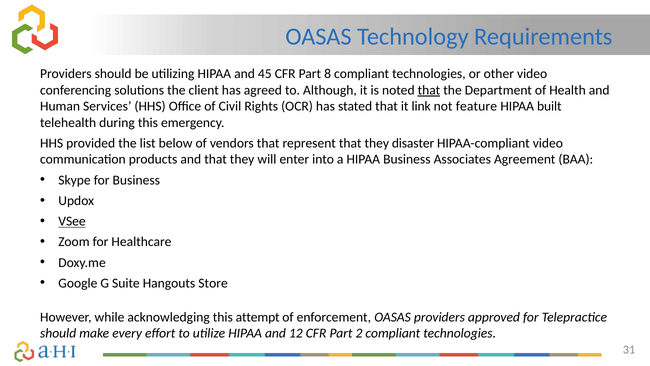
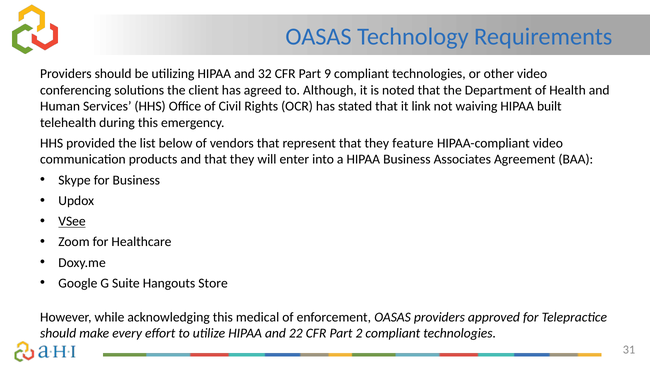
45: 45 -> 32 (265, 74)
8: 8 -> 9 (328, 74)
that underline: present -> none (429, 90)
feature: feature -> waiving (476, 106)
disaster: disaster -> feature (413, 143)
attempt: attempt -> medical (258, 317)
12: 12 -> 22 (296, 333)
